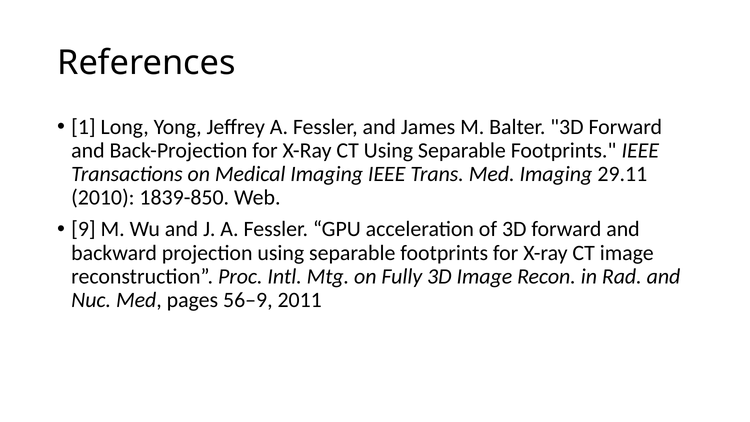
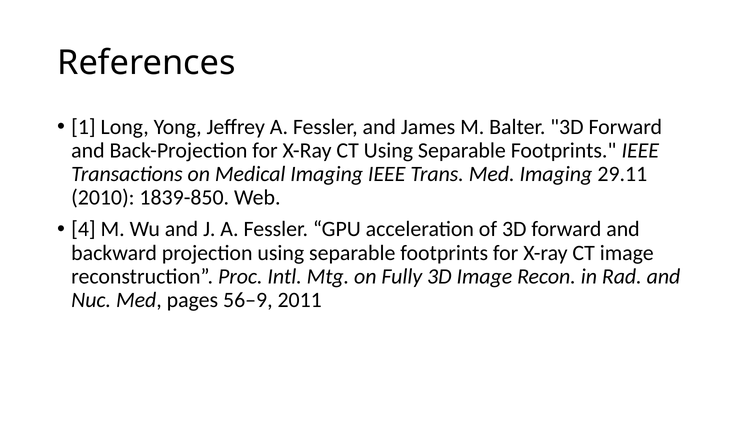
9: 9 -> 4 (83, 229)
